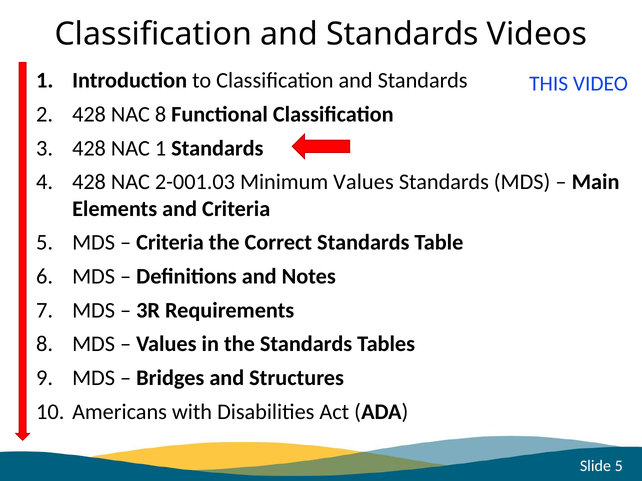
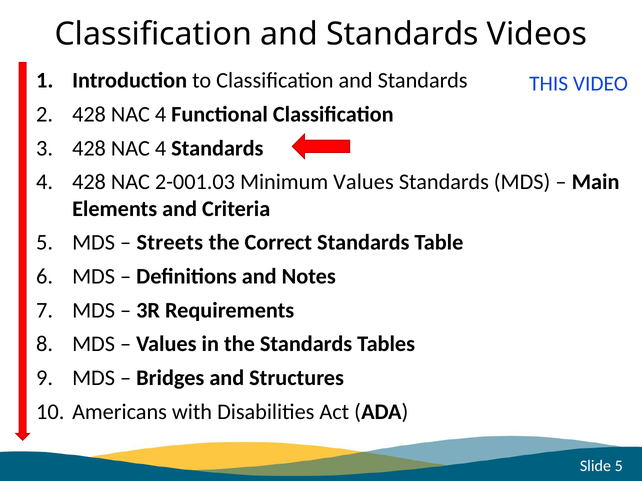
2 428 NAC 8: 8 -> 4 (161, 114)
1: 1 -> 4 (161, 148)
Criteria: Criteria -> Streets (170, 243)
